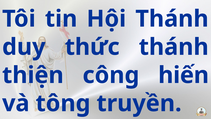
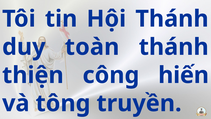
thức: thức -> toàn (92, 47)
